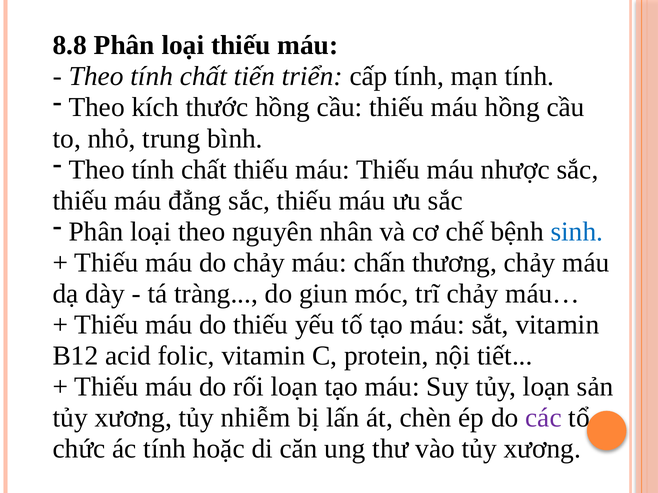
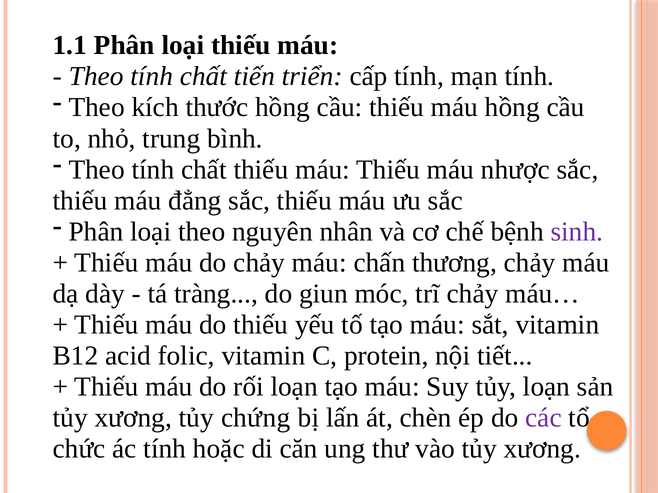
8.8: 8.8 -> 1.1 (70, 45)
sinh colour: blue -> purple (577, 232)
nhiễm: nhiễm -> chứng (256, 418)
